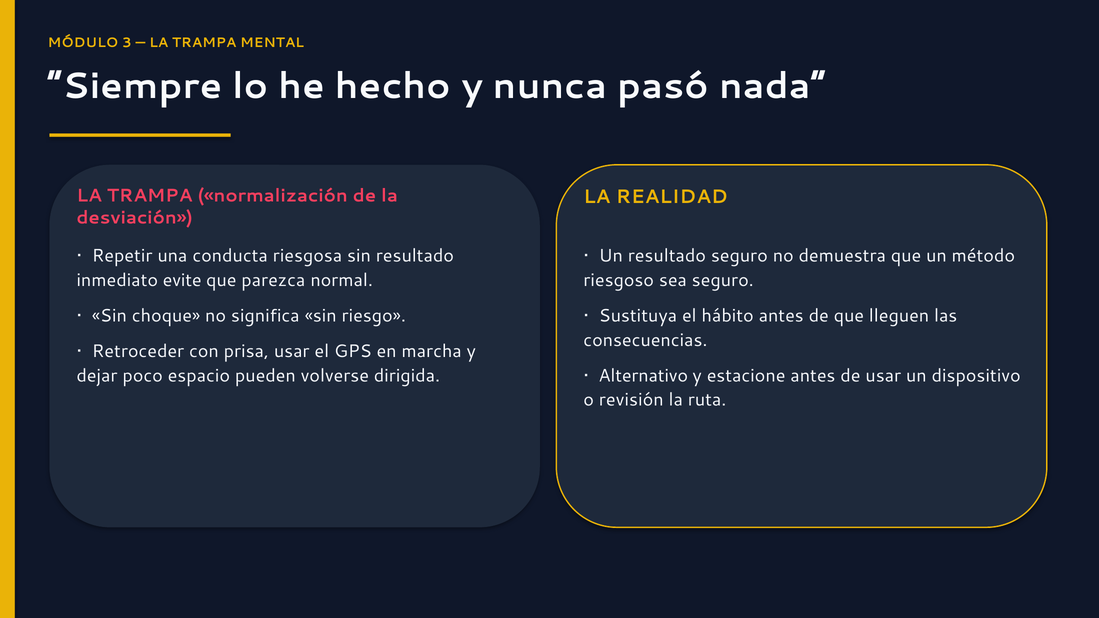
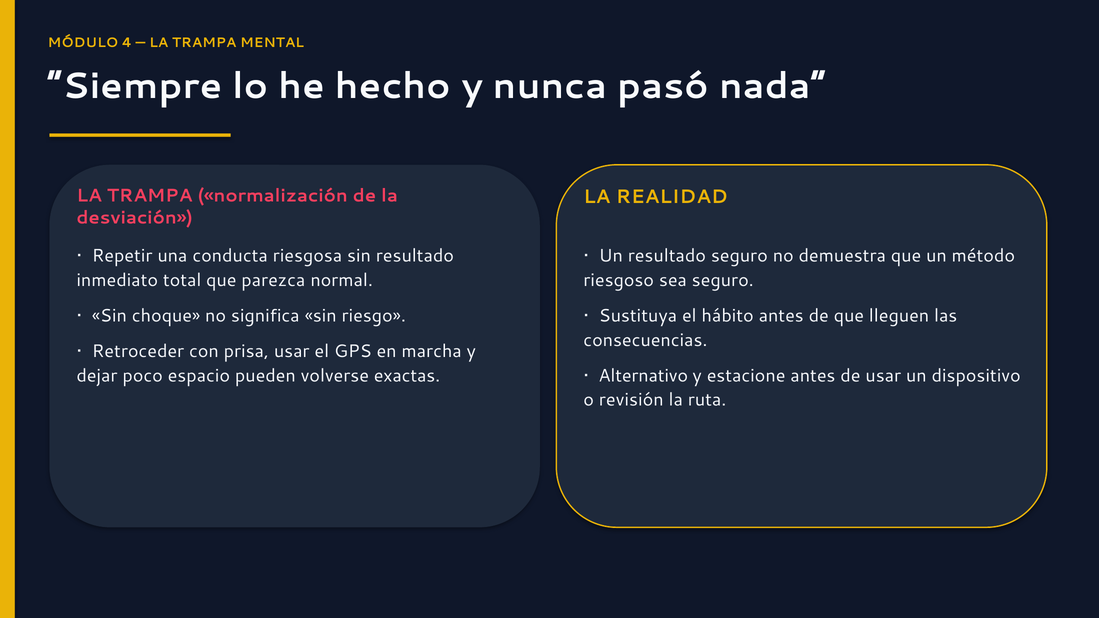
3: 3 -> 4 (127, 43)
evite: evite -> total (182, 280)
dirigida: dirigida -> exactas (407, 376)
